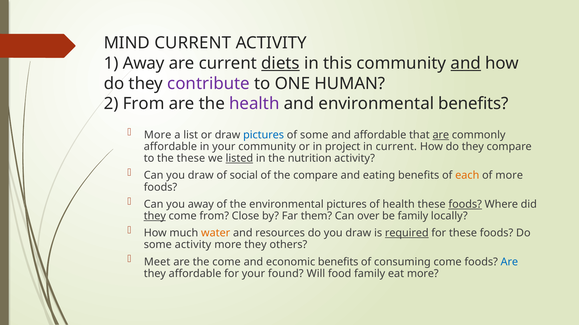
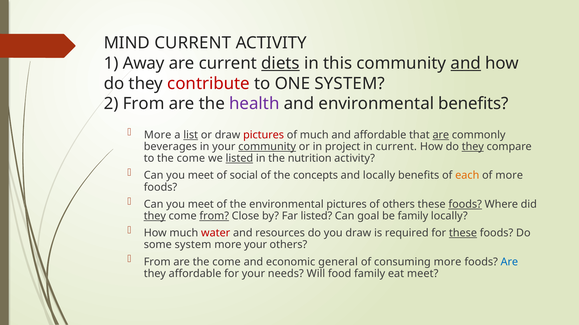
contribute colour: purple -> red (209, 84)
ONE HUMAN: HUMAN -> SYSTEM (350, 84)
list underline: none -> present (191, 135)
pictures colour: blue -> red (264, 135)
of some: some -> much (314, 135)
affordable: affordable -> beverages (170, 147)
community underline: none -> present (267, 147)
they underline: none -> present (473, 147)
to the these: these -> come (191, 159)
draw: draw -> meet (201, 176)
the compare: compare -> concepts (316, 176)
and eating: eating -> locally (379, 176)
away: away -> meet (201, 205)
of health: health -> others (399, 205)
from underline: none -> present (214, 216)
Far them: them -> listed (316, 216)
over: over -> goal (368, 216)
water colour: orange -> red (216, 234)
required underline: present -> none (407, 234)
these underline: none -> present (463, 234)
some activity: activity -> system (193, 245)
more they: they -> your (256, 245)
Meet: Meet -> From (157, 262)
economic benefits: benefits -> general (338, 262)
consuming come: come -> more (448, 262)
found: found -> needs (286, 274)
eat more: more -> meet (423, 274)
